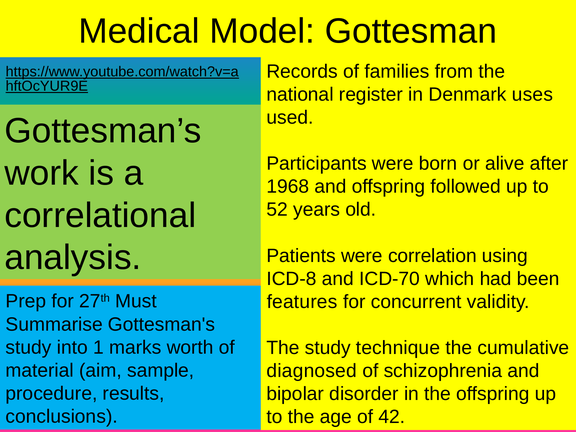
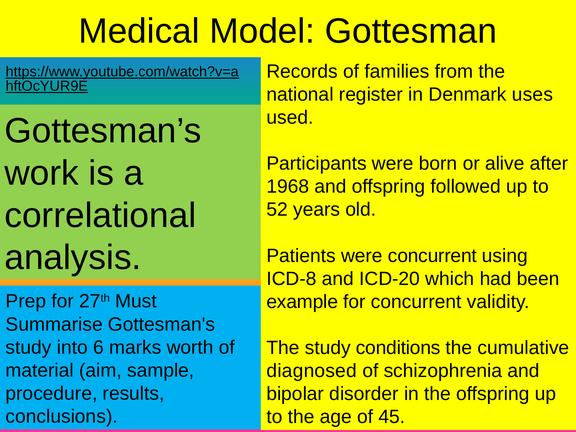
were correlation: correlation -> concurrent (432, 256)
ICD-70: ICD-70 -> ICD-20 (390, 279)
features: features -> example (302, 302)
1: 1 -> 6 (98, 347)
technique: technique -> conditions (398, 348)
42: 42 -> 45 (392, 417)
